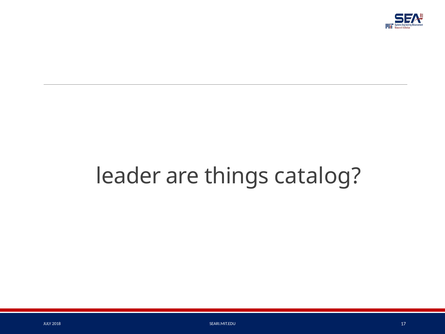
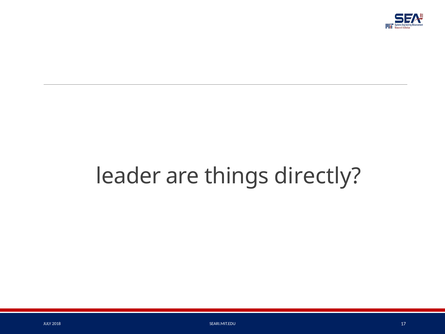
catalog: catalog -> directly (318, 176)
